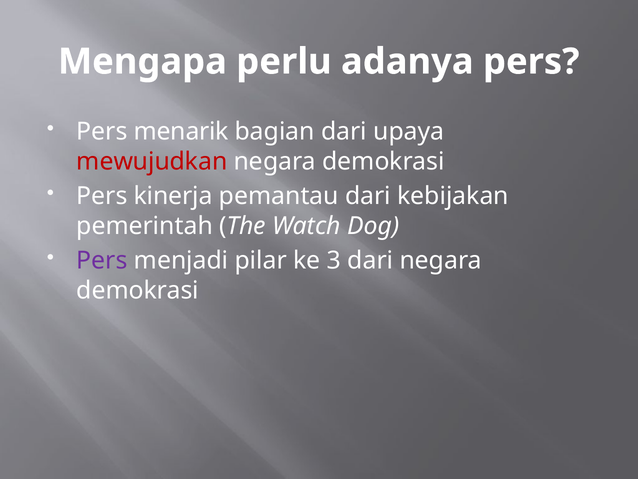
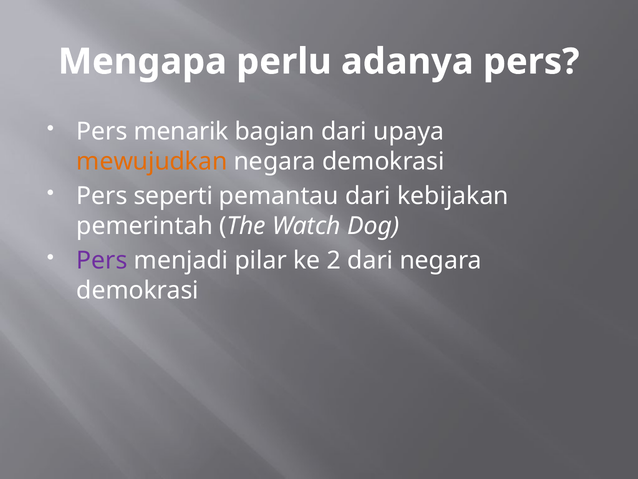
mewujudkan colour: red -> orange (152, 161)
kinerja: kinerja -> seperti (173, 196)
3: 3 -> 2 (334, 261)
